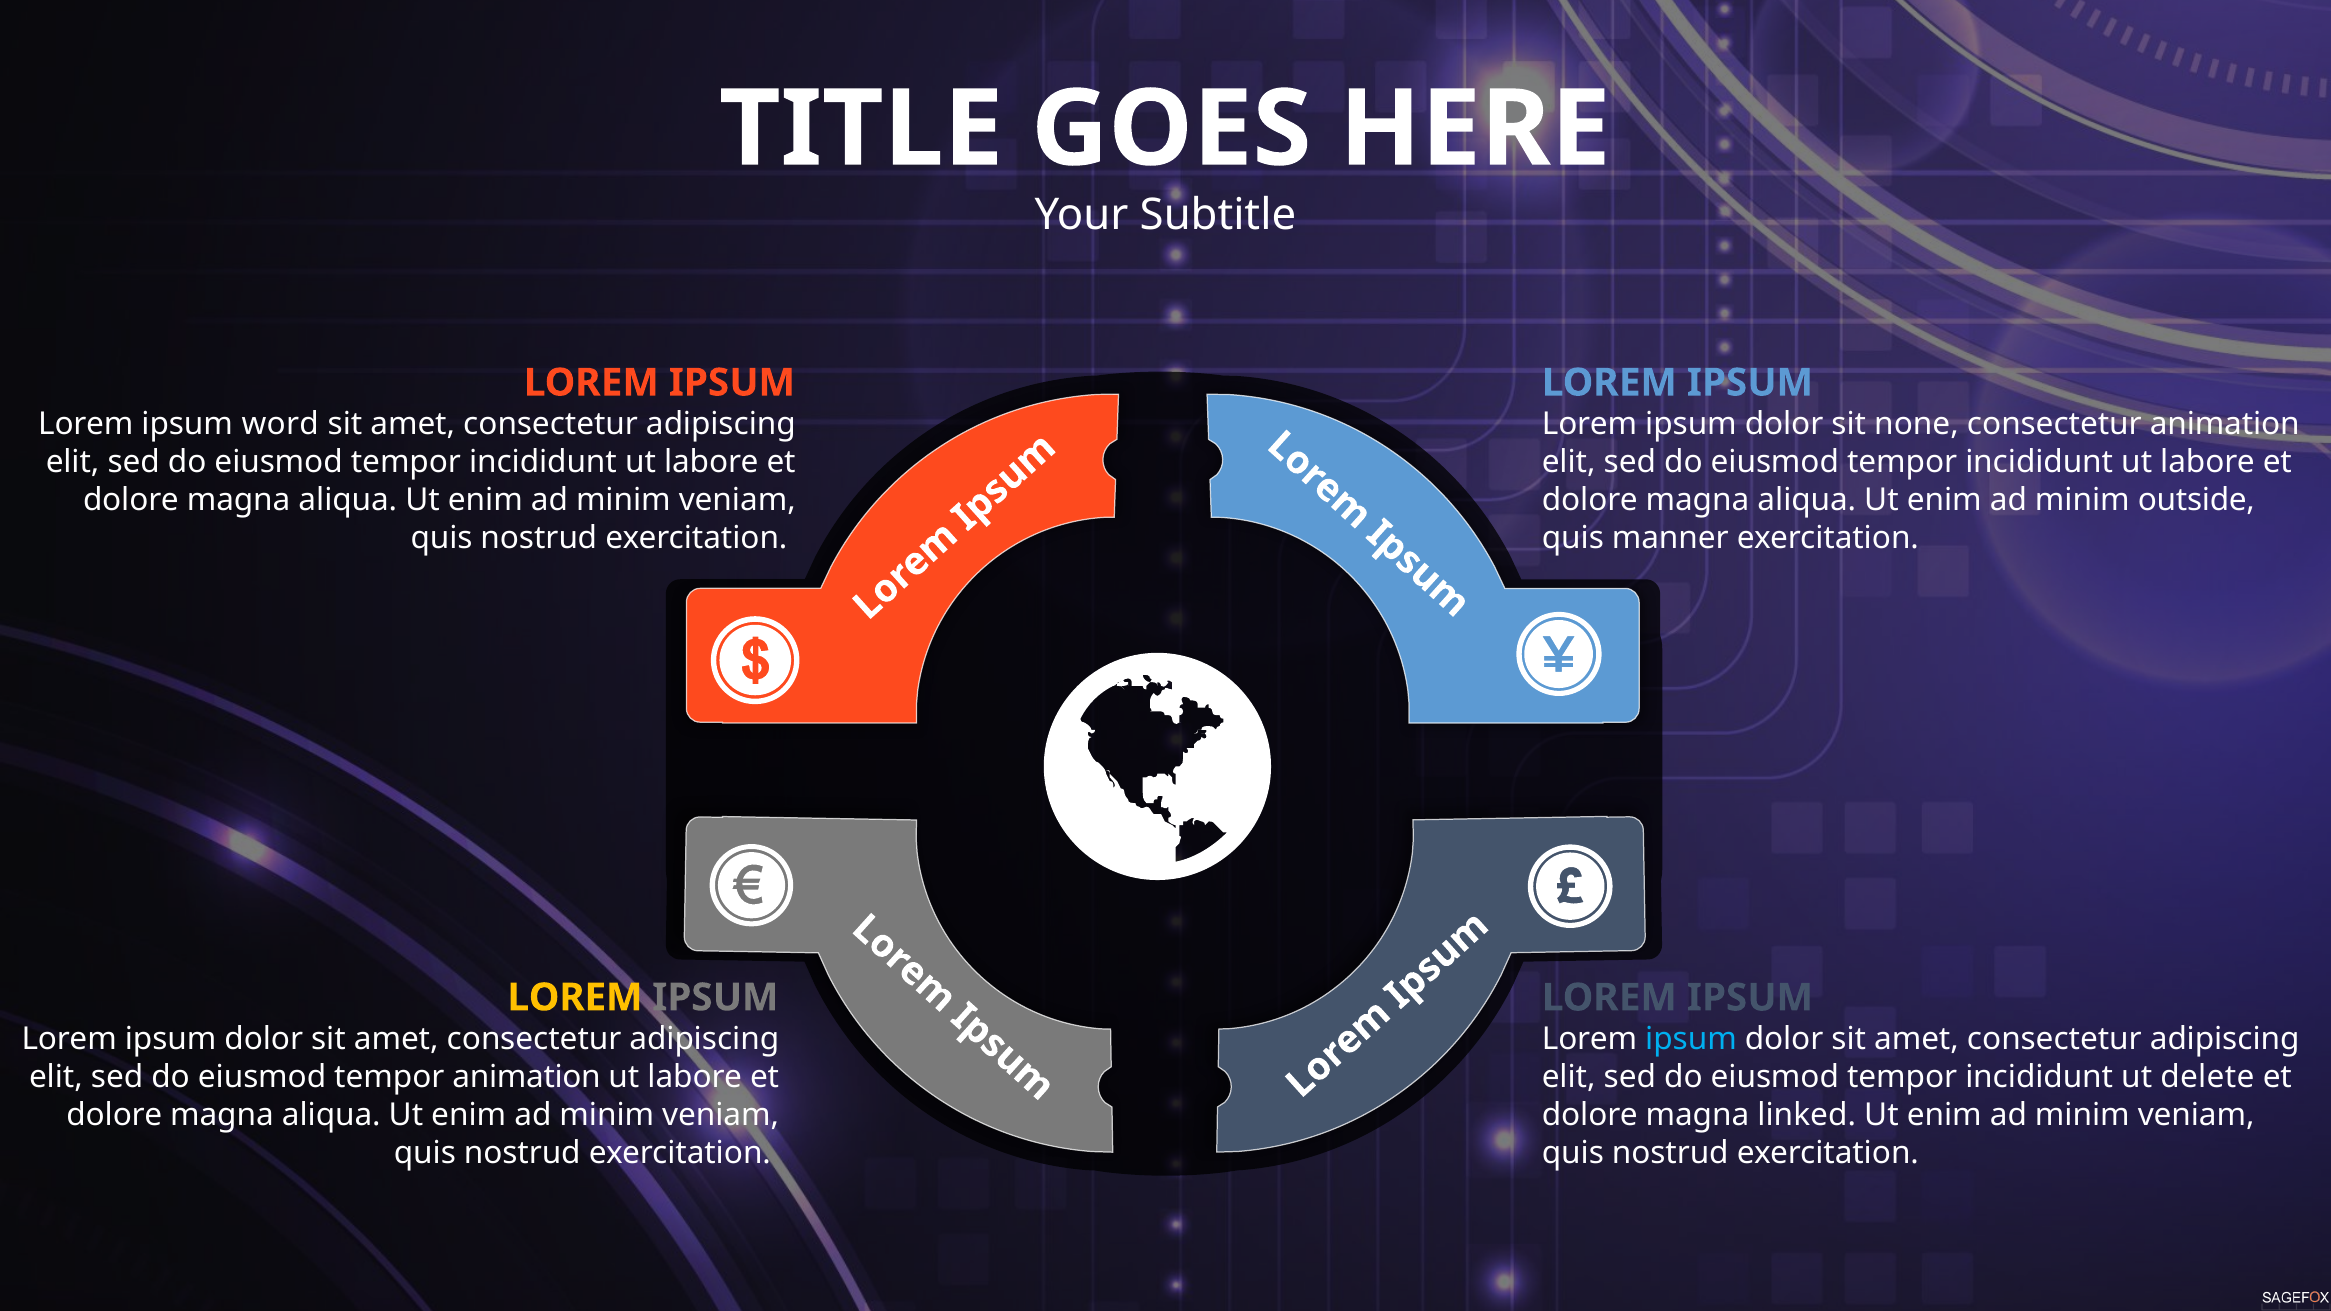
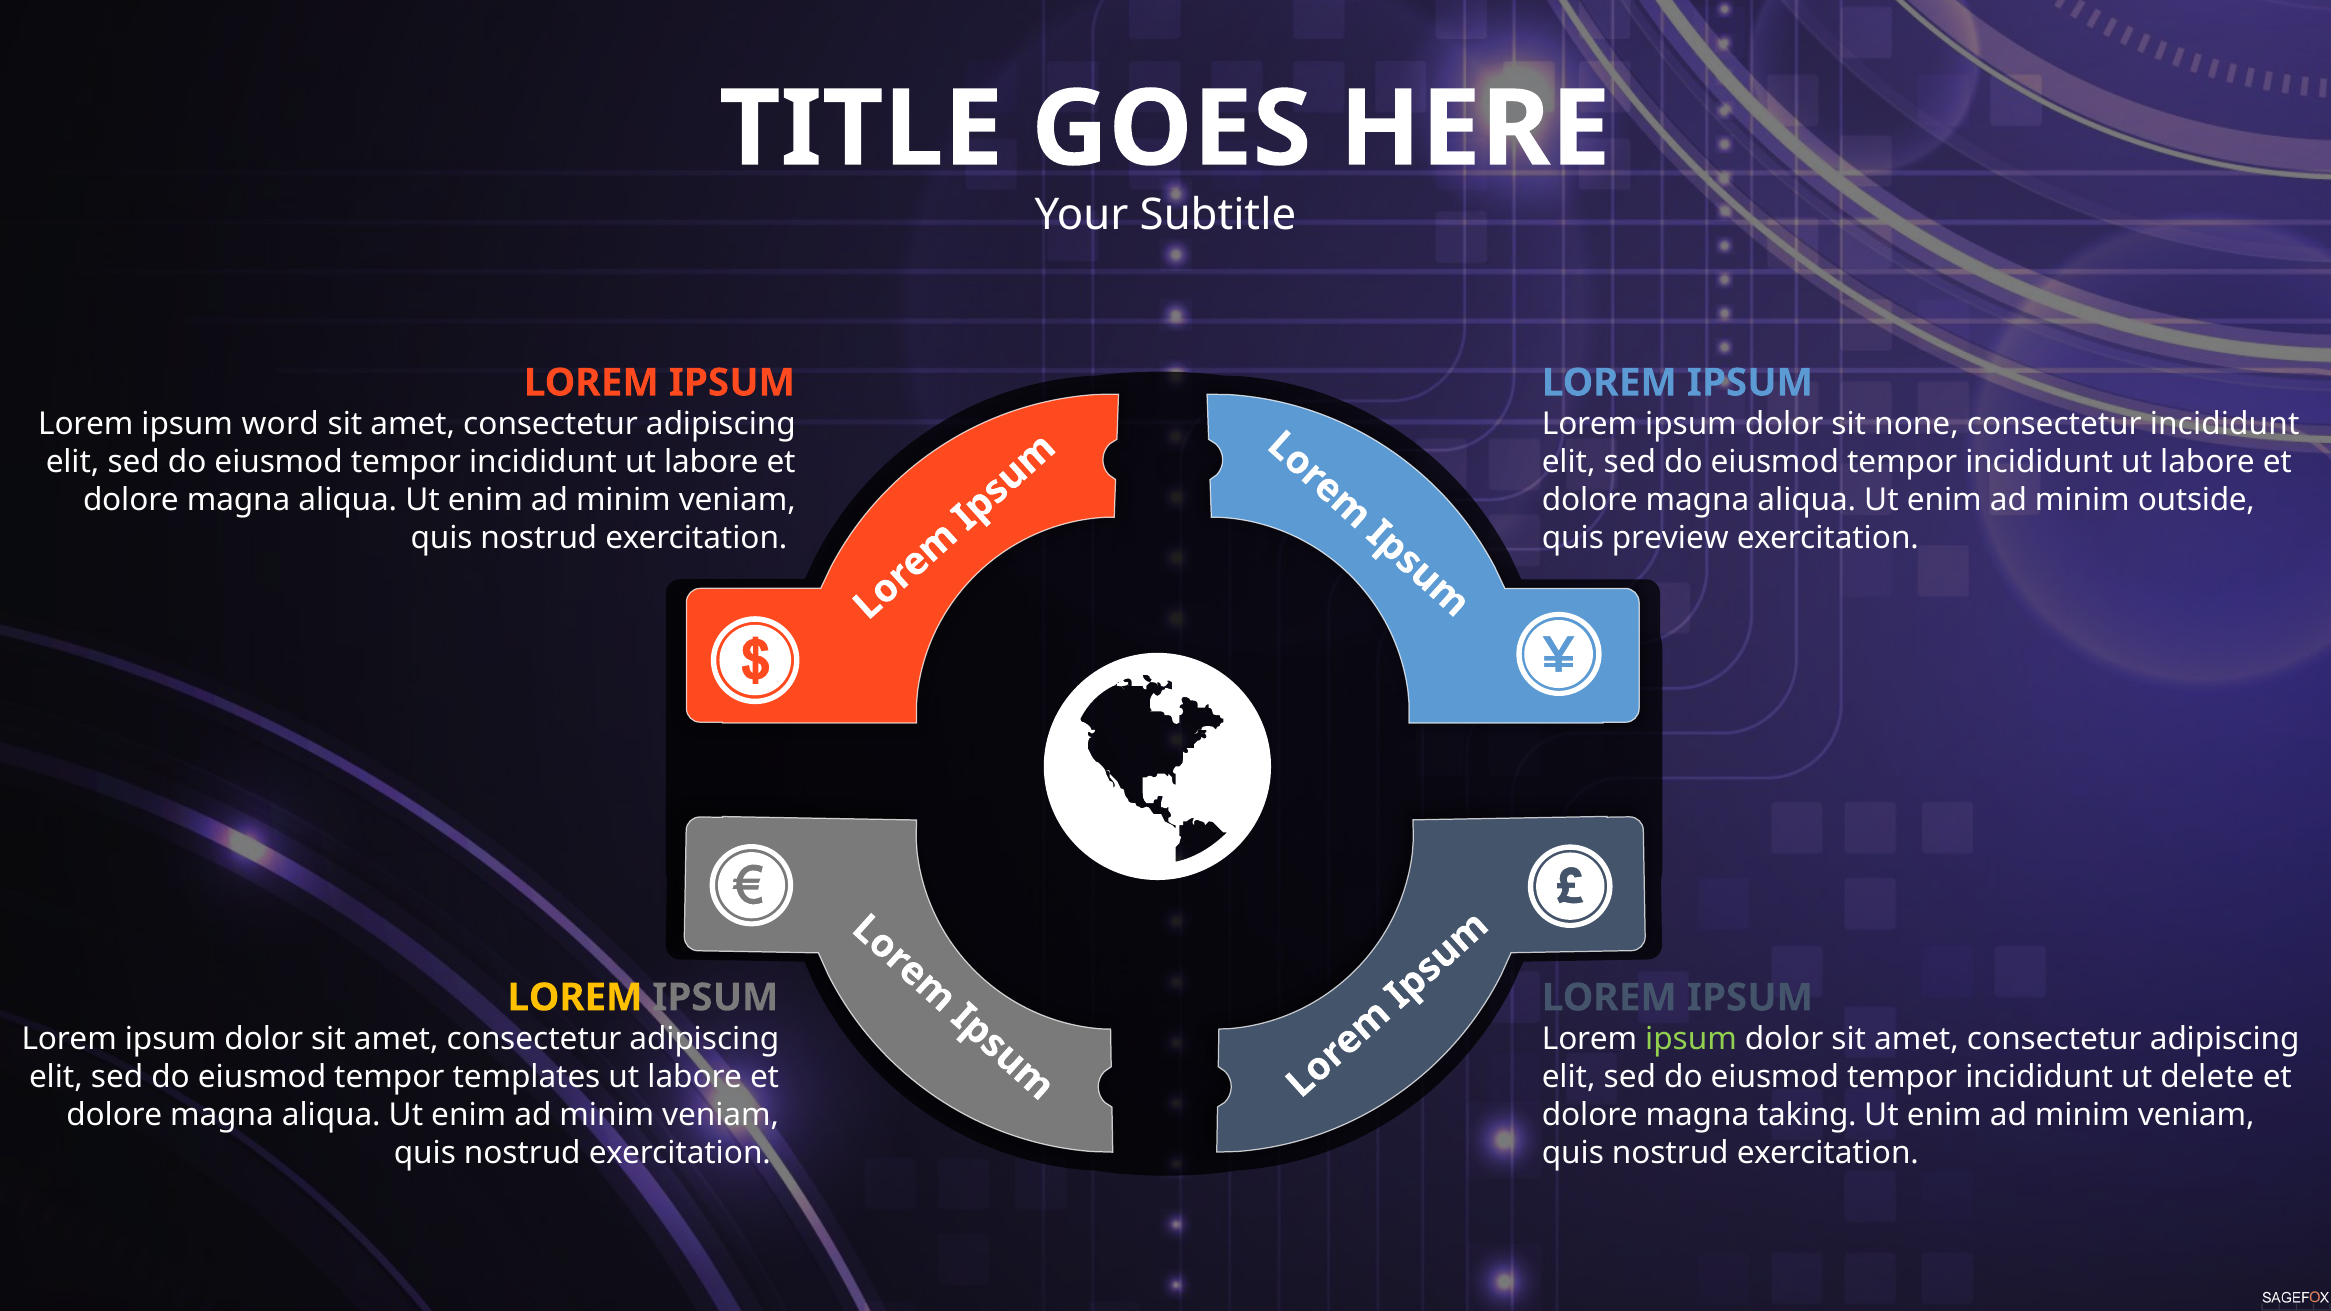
consectetur animation: animation -> incididunt (2225, 424)
manner: manner -> preview (1670, 538)
ipsum colour: light blue -> light green (1691, 1040)
tempor animation: animation -> templates (526, 1077)
linked: linked -> taking (1807, 1115)
